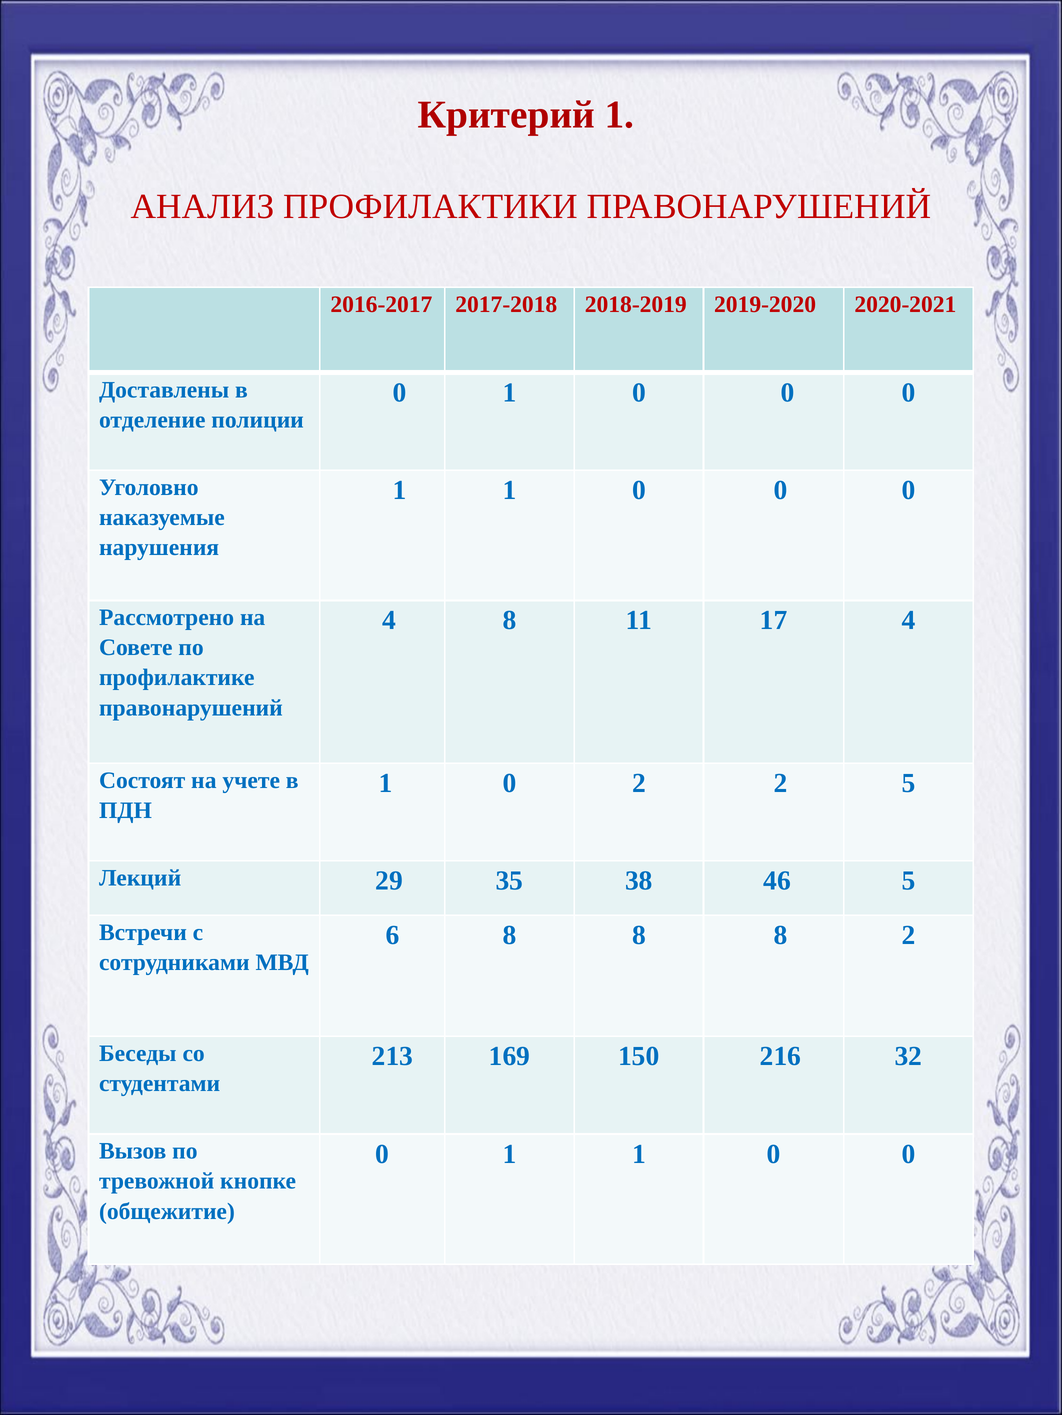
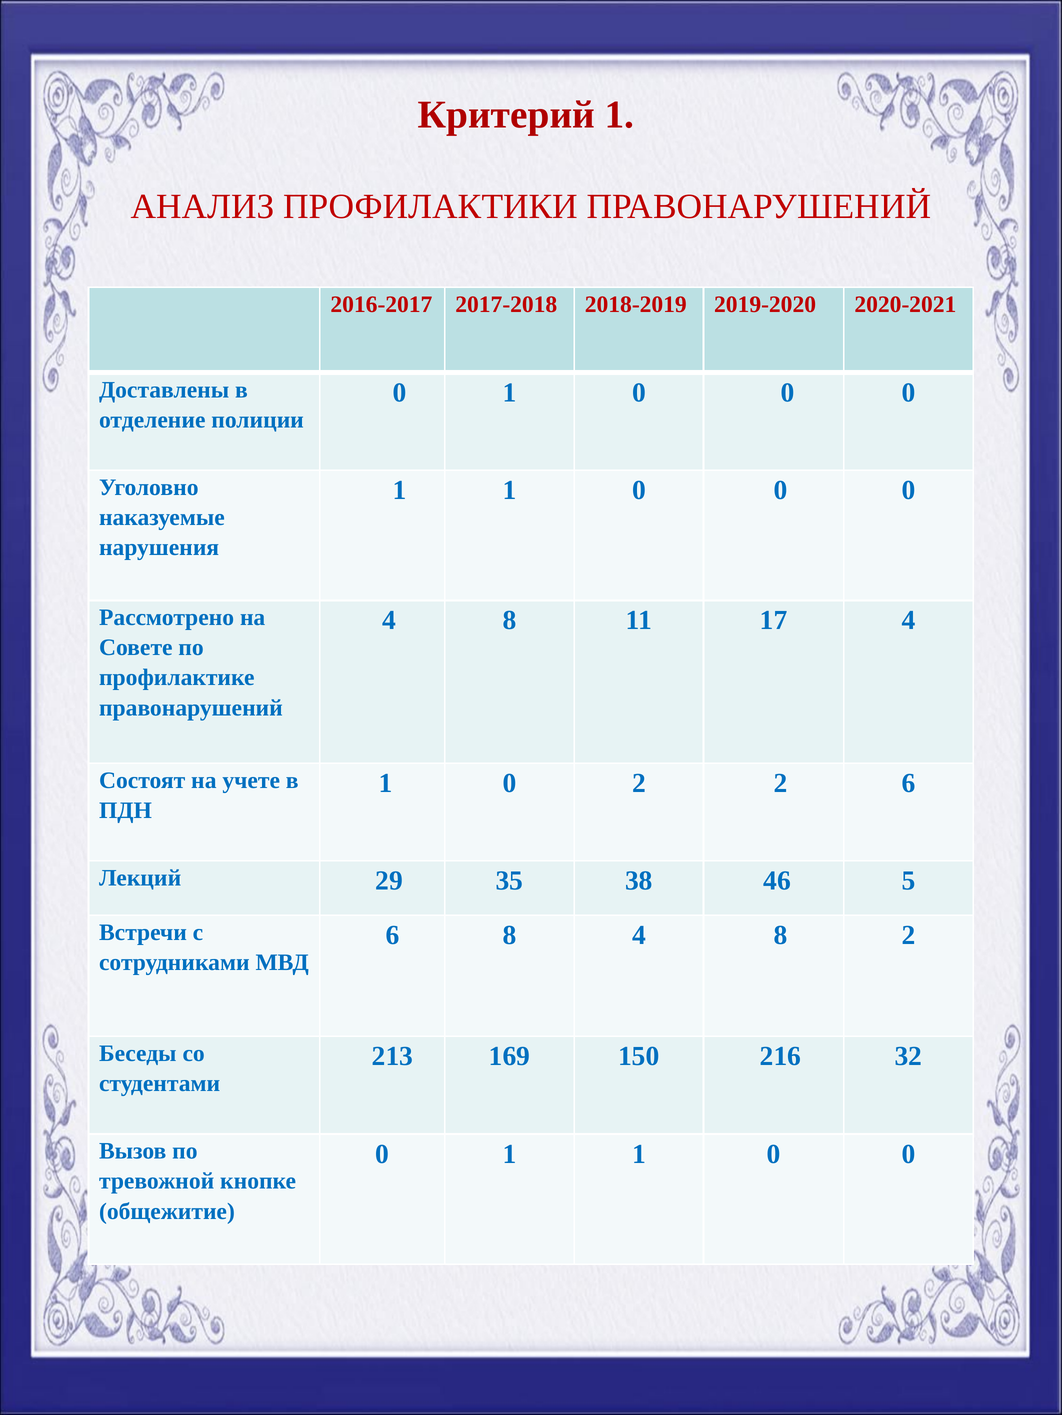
2 5: 5 -> 6 (909, 784)
6 8 8: 8 -> 4 (639, 936)
